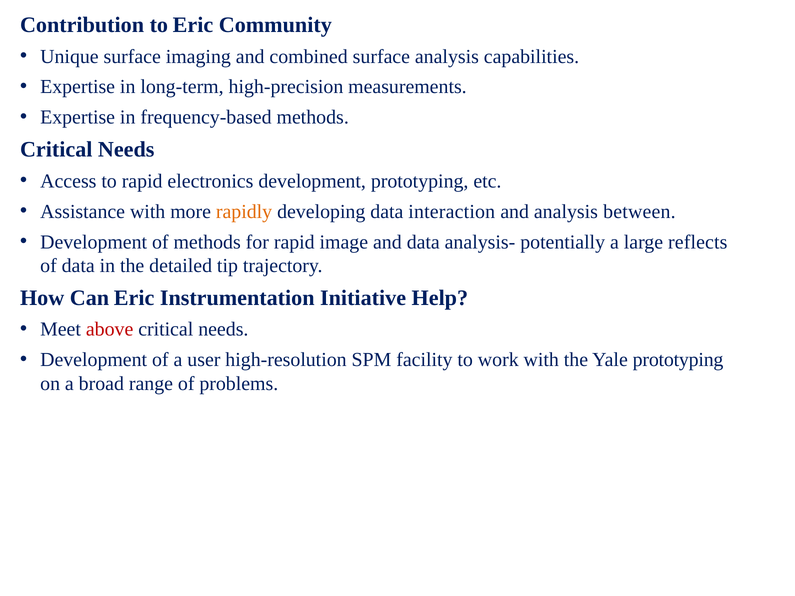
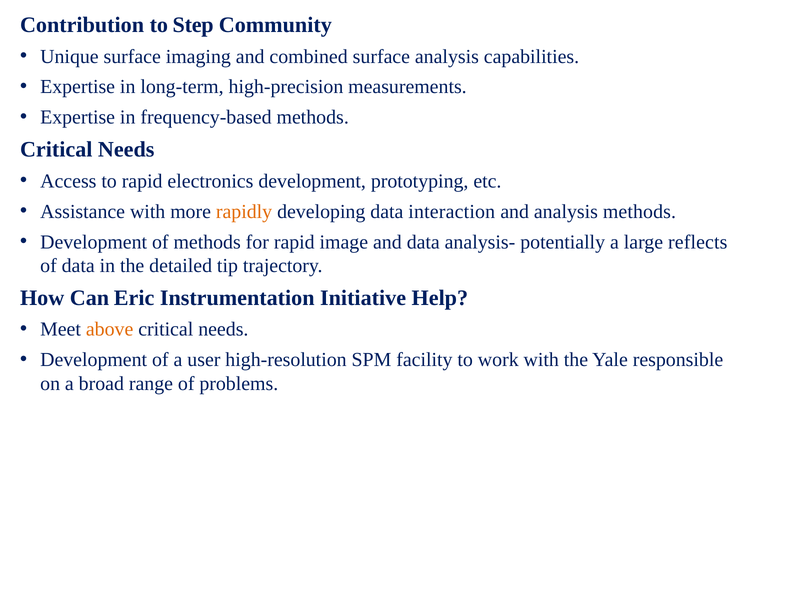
to Eric: Eric -> Step (193, 25)
analysis between: between -> methods (639, 212)
above colour: red -> orange (110, 330)
Yale prototyping: prototyping -> responsible (678, 360)
